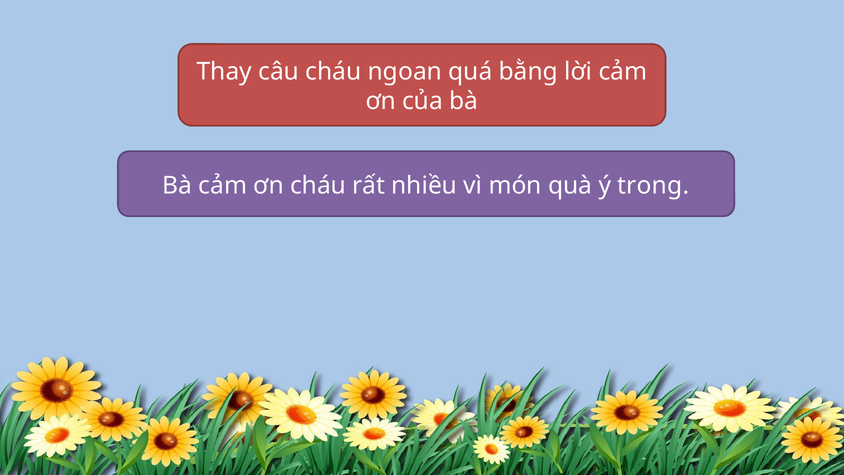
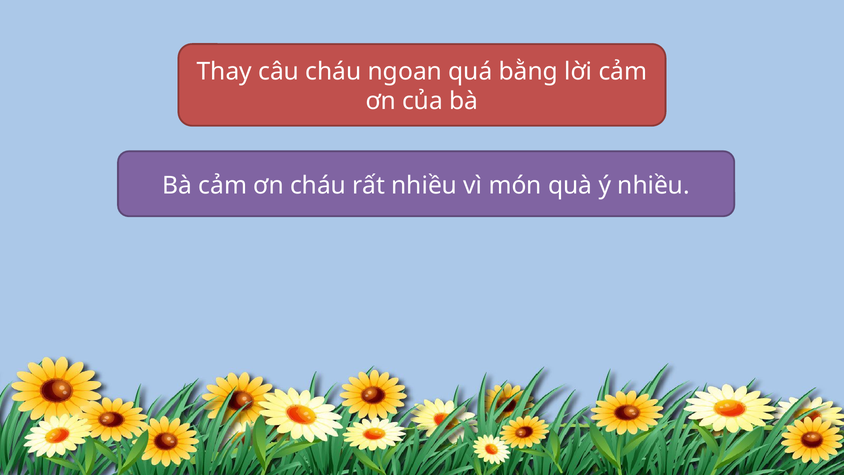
ý trong: trong -> nhiều (654, 185)
